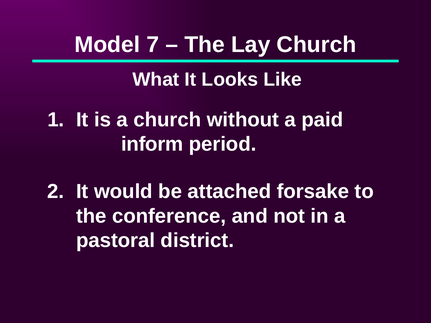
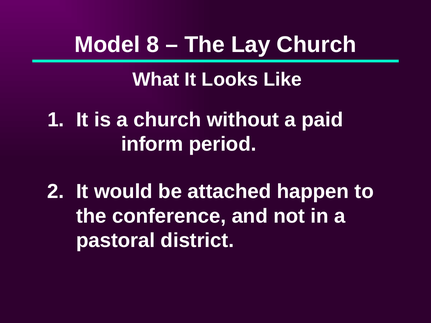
7: 7 -> 8 (153, 45)
forsake: forsake -> happen (313, 192)
